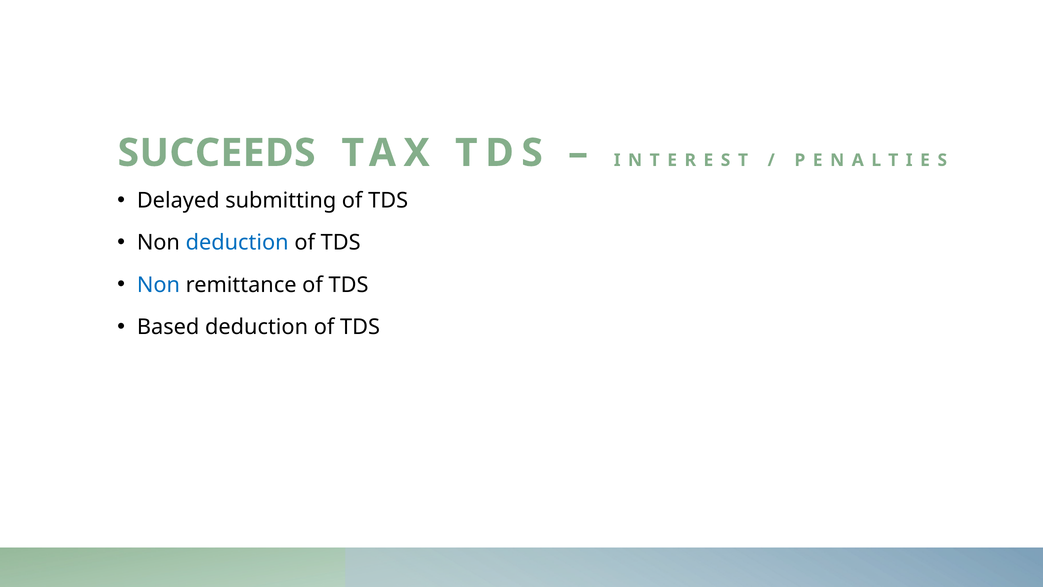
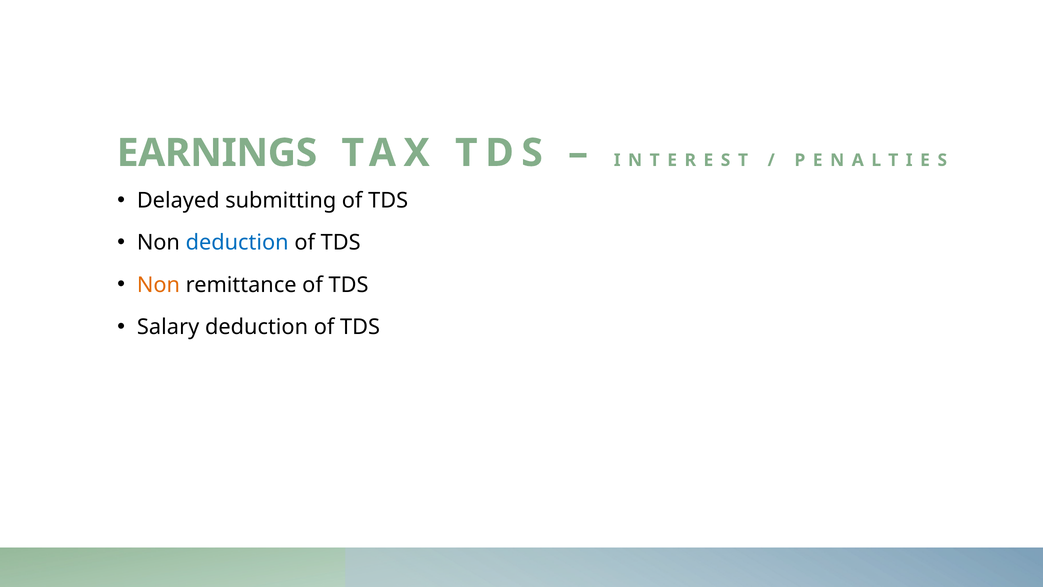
SUCCEEDS: SUCCEEDS -> EARNINGS (217, 153)
Non colour: blue -> orange (158, 285)
Based: Based -> Salary (168, 327)
